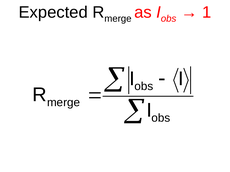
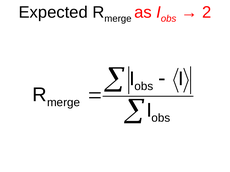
1: 1 -> 2 (207, 12)
